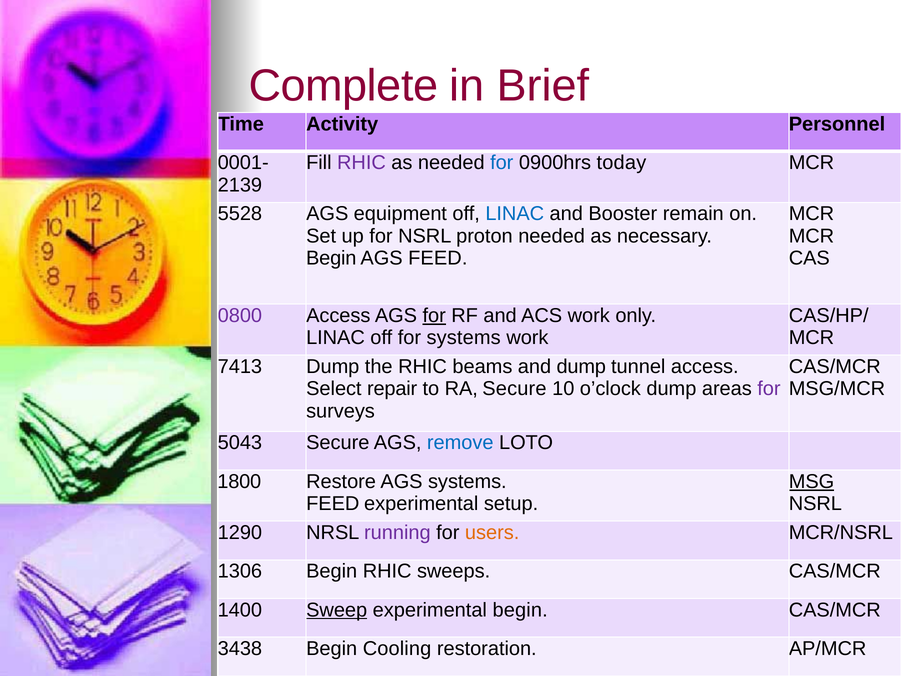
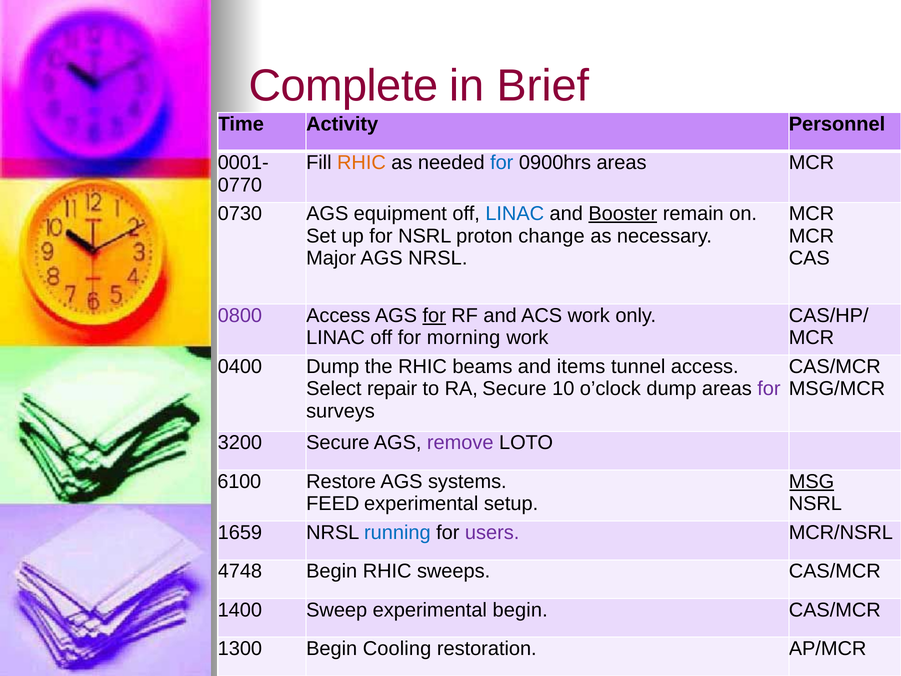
RHIC colour: purple -> orange (361, 163)
0900hrs today: today -> areas (622, 163)
2139: 2139 -> 0770 (240, 185)
5528: 5528 -> 0730 (240, 214)
Booster underline: none -> present (623, 214)
proton needed: needed -> change (551, 236)
Begin: Begin -> Major (331, 258)
AGS FEED: FEED -> NRSL (438, 258)
for systems: systems -> morning (464, 338)
7413: 7413 -> 0400 (240, 366)
and dump: dump -> items (581, 366)
5043: 5043 -> 3200 (240, 443)
remove colour: blue -> purple (460, 443)
1800: 1800 -> 6100 (239, 481)
1290: 1290 -> 1659 (240, 532)
running colour: purple -> blue (397, 532)
users colour: orange -> purple (492, 532)
1306: 1306 -> 4748 (240, 571)
Sweep underline: present -> none (337, 610)
3438: 3438 -> 1300 (240, 648)
